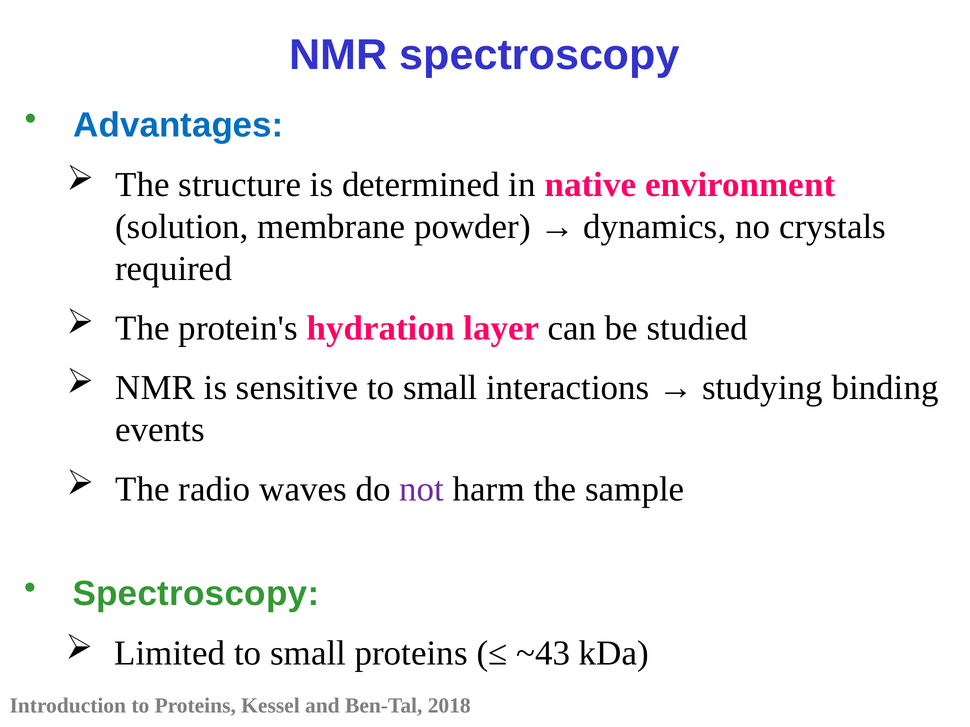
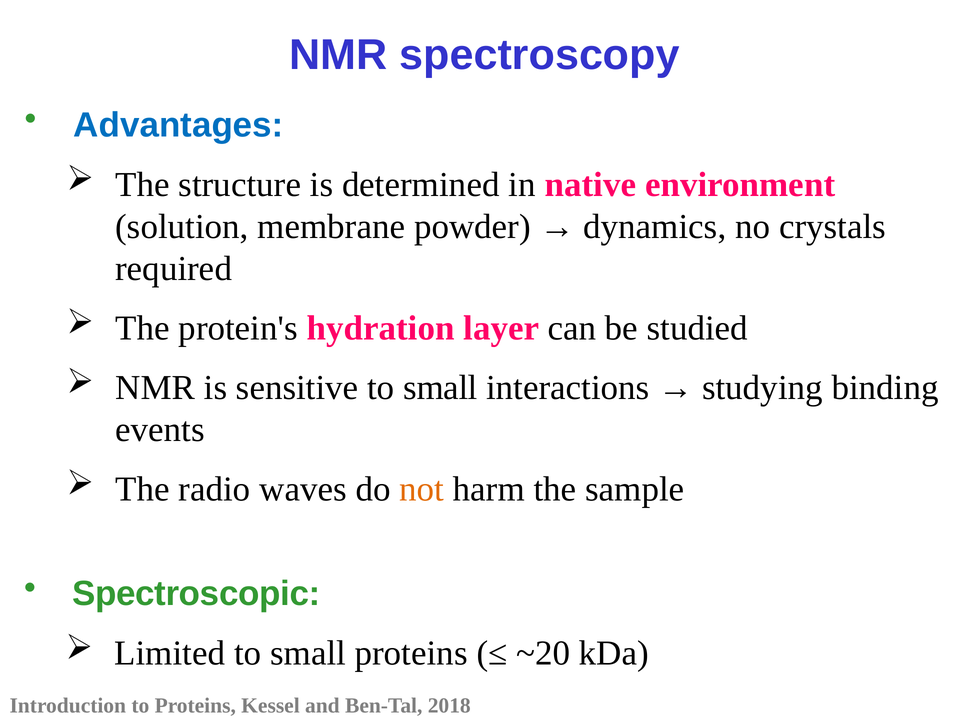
not colour: purple -> orange (422, 489)
Spectroscopy: Spectroscopy -> Spectroscopic (196, 594)
~43: ~43 -> ~20 (543, 654)
